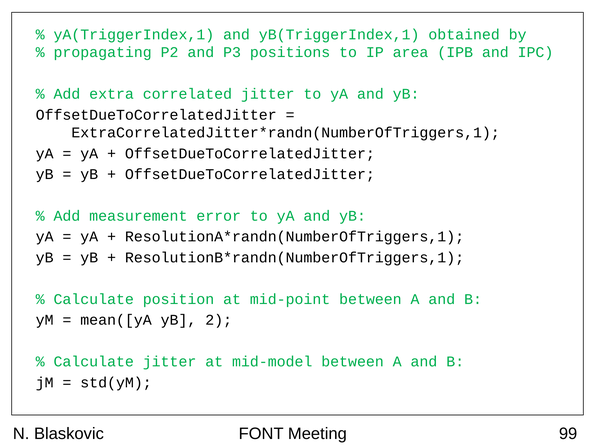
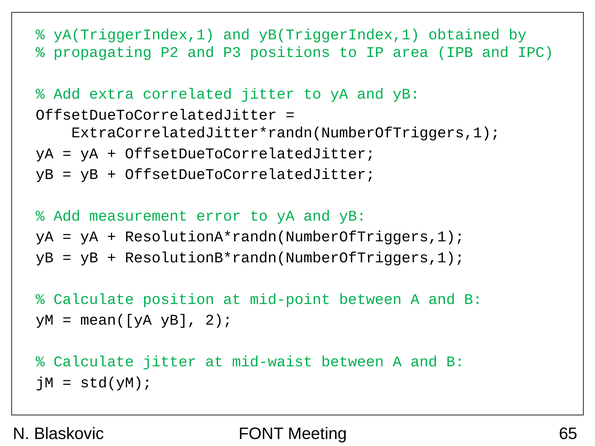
mid-model: mid-model -> mid-waist (272, 362)
99: 99 -> 65 (568, 434)
